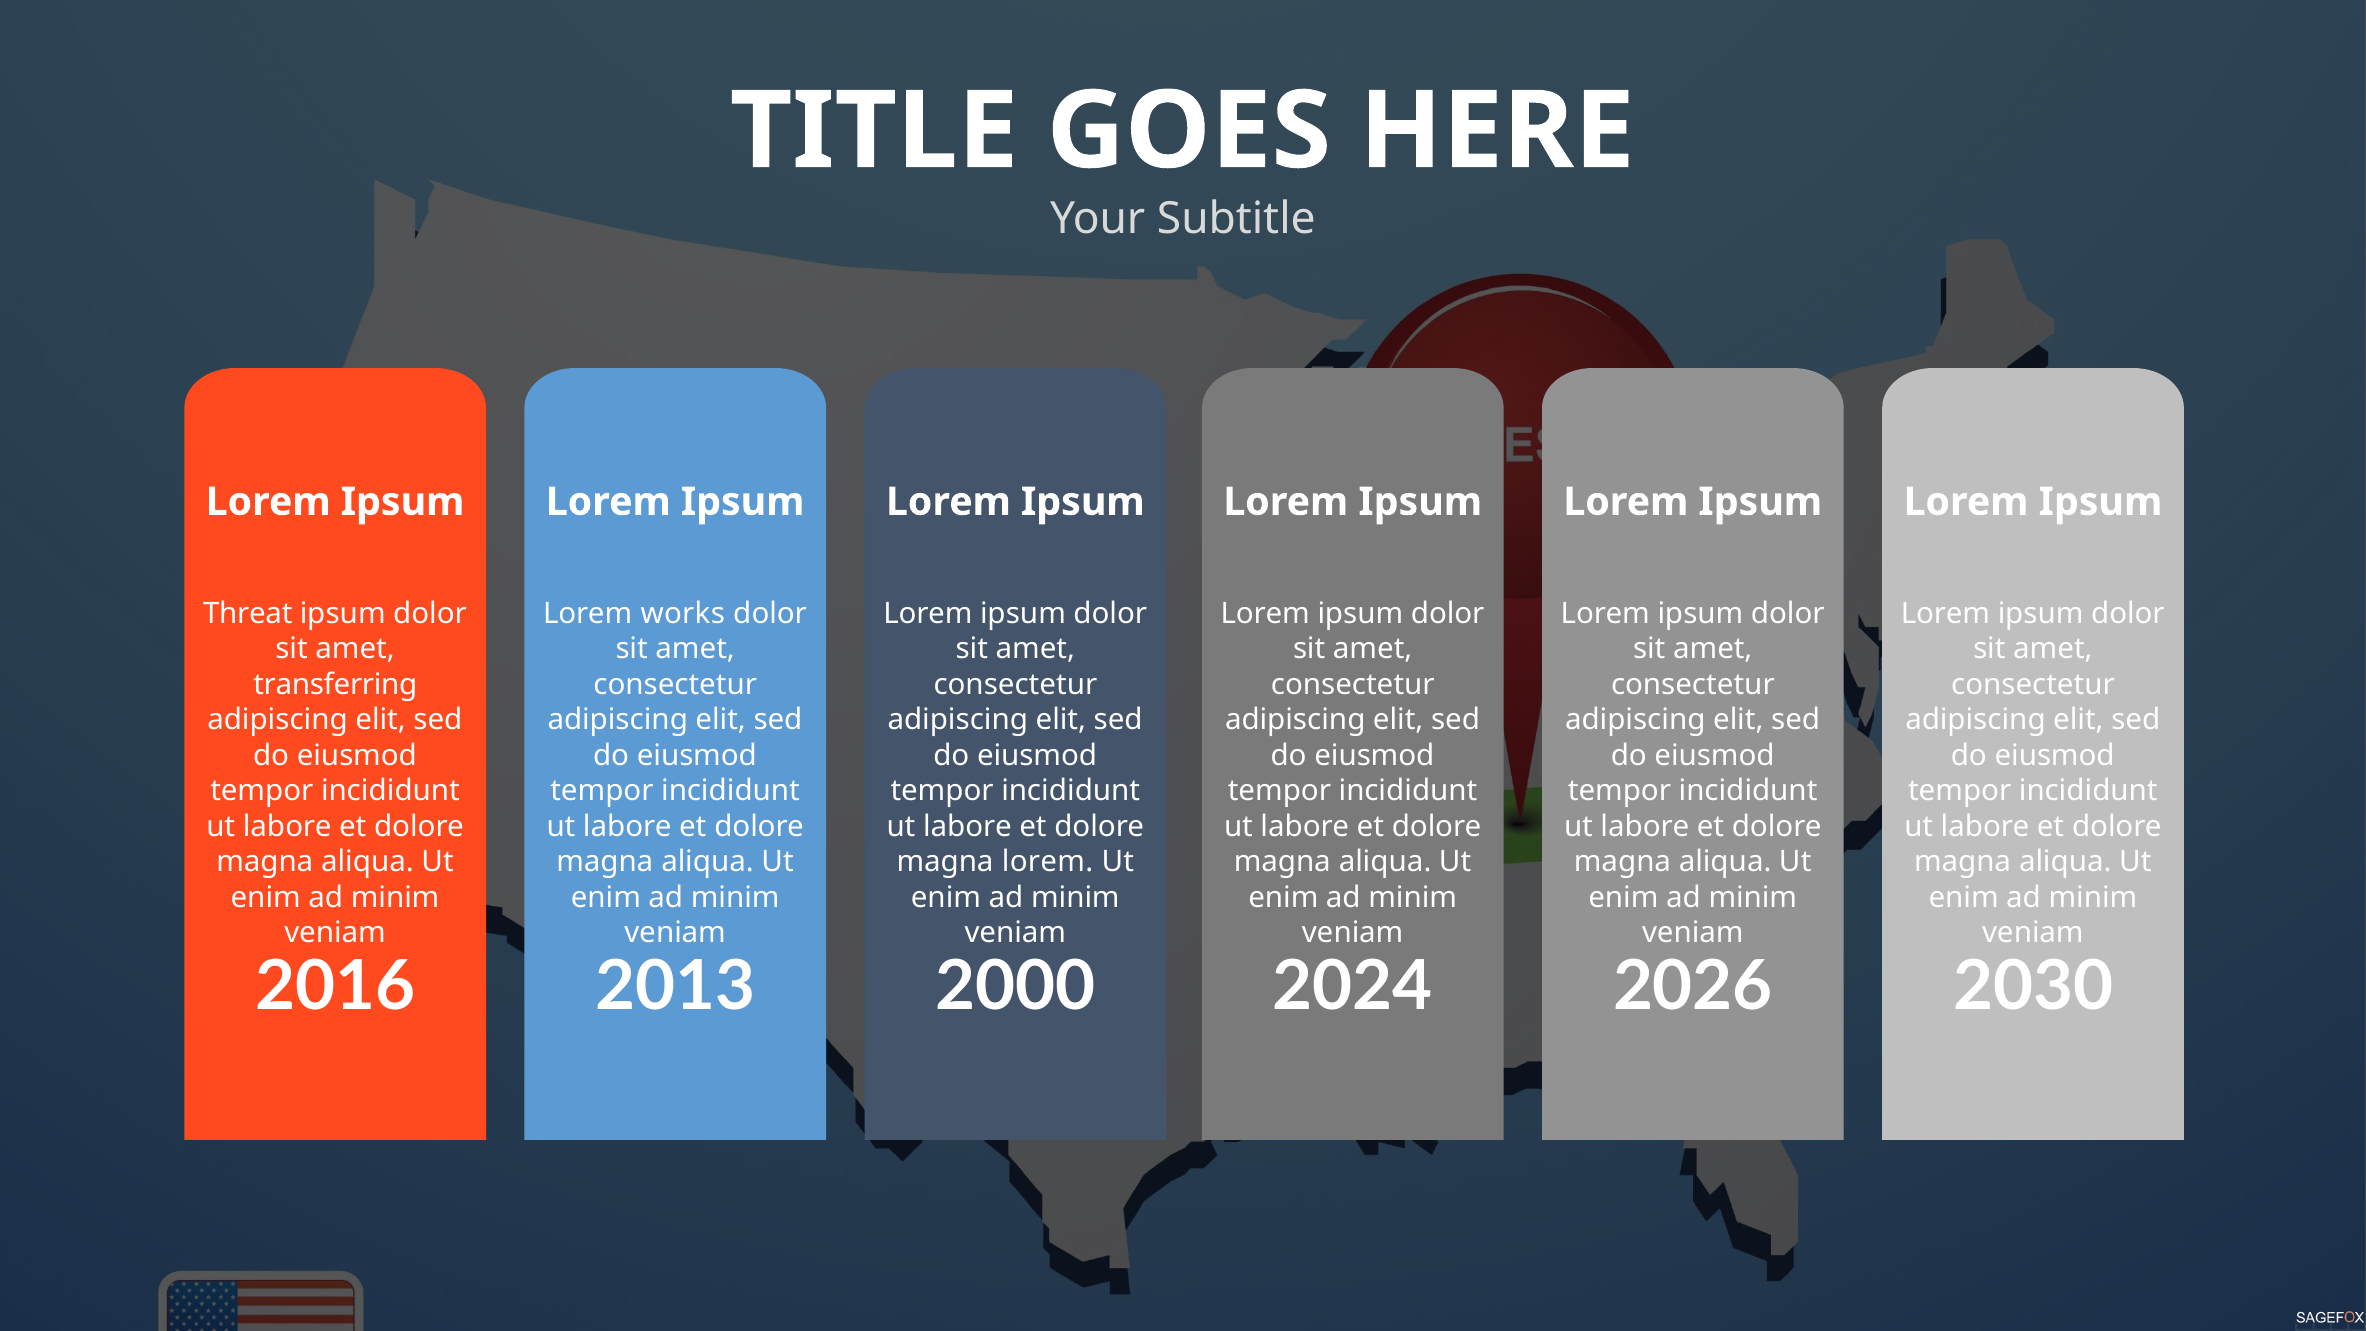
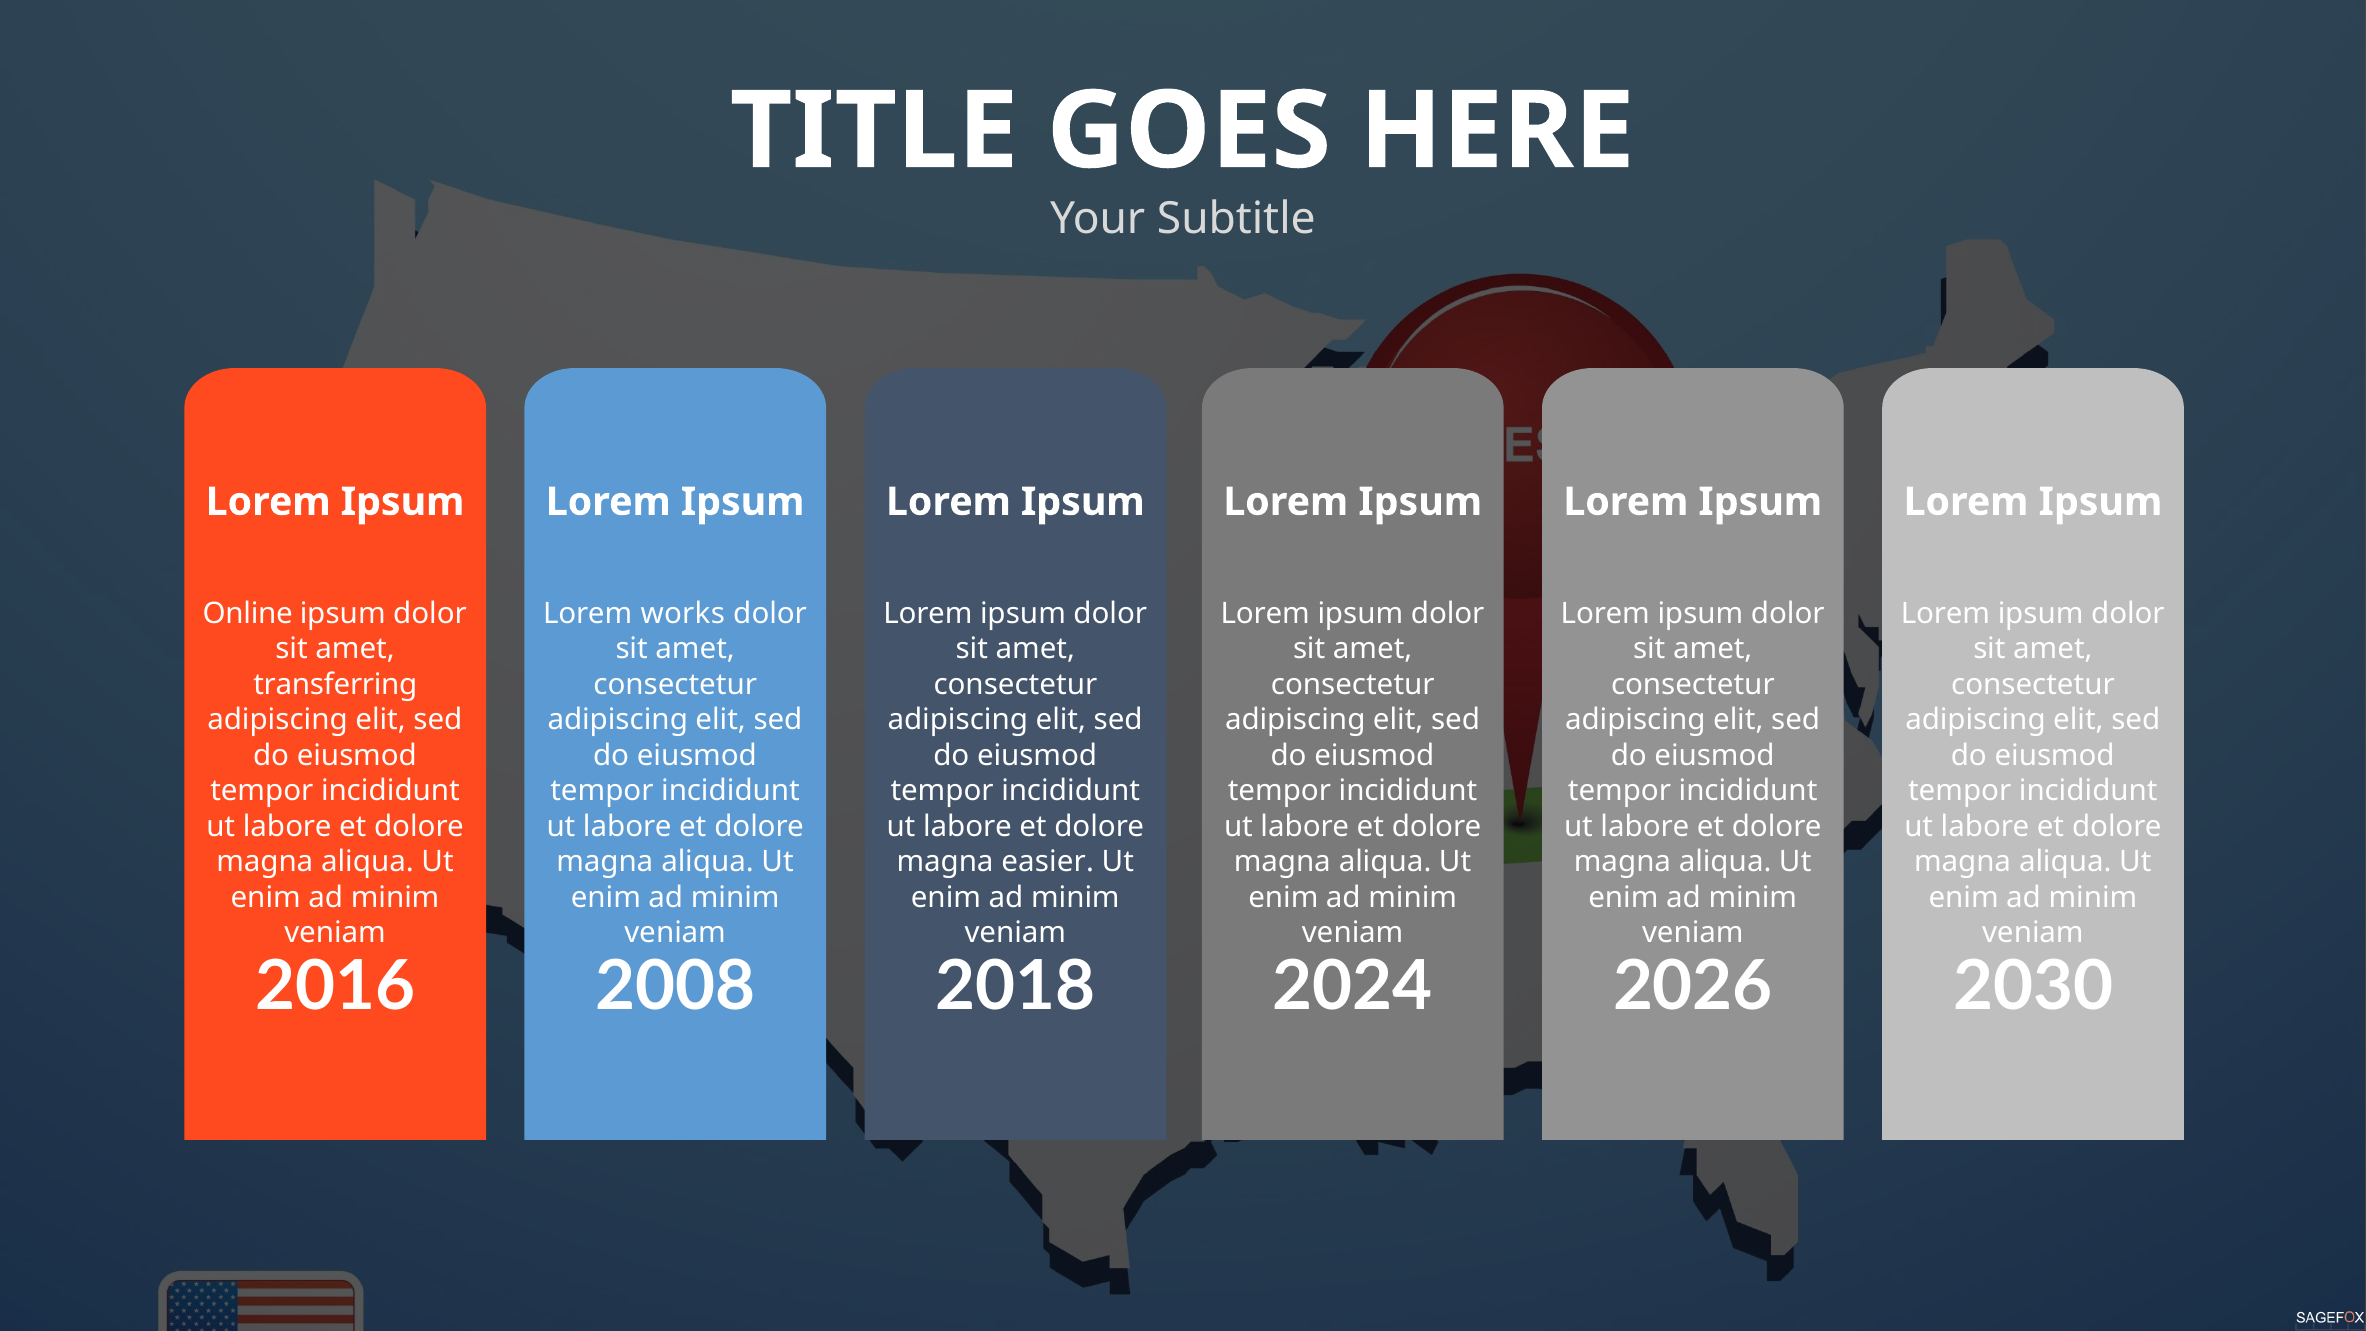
Threat: Threat -> Online (248, 613)
magna lorem: lorem -> easier (1048, 862)
2013: 2013 -> 2008 (675, 987)
2000: 2000 -> 2018 (1016, 987)
